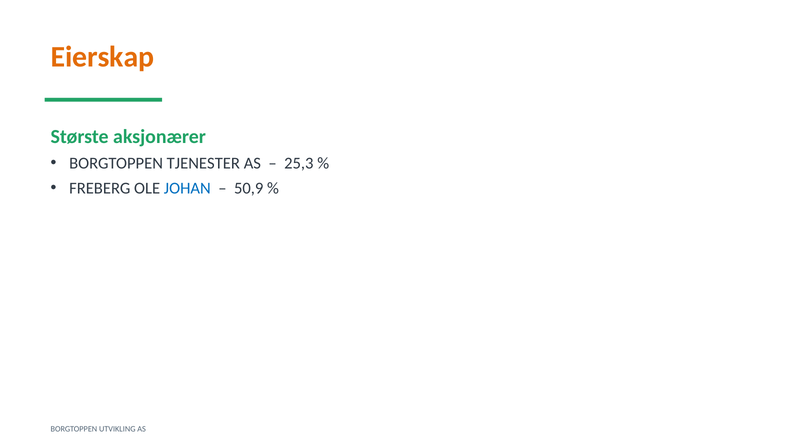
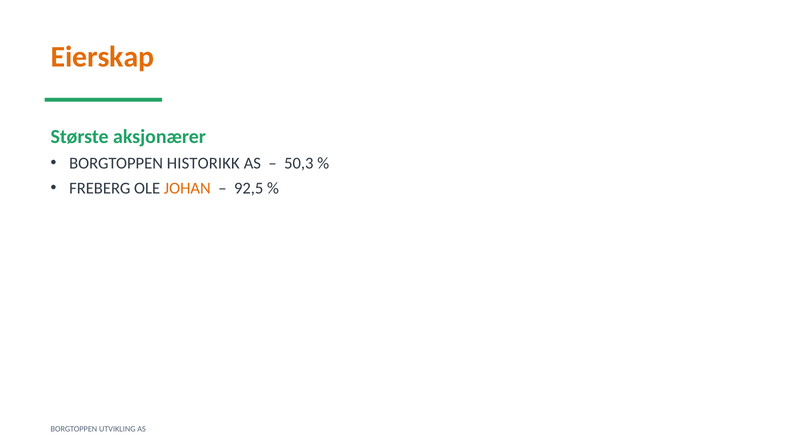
TJENESTER: TJENESTER -> HISTORIKK (203, 163)
25,3: 25,3 -> 50,3 (299, 163)
JOHAN colour: blue -> orange (187, 188)
50,9: 50,9 -> 92,5 (249, 188)
